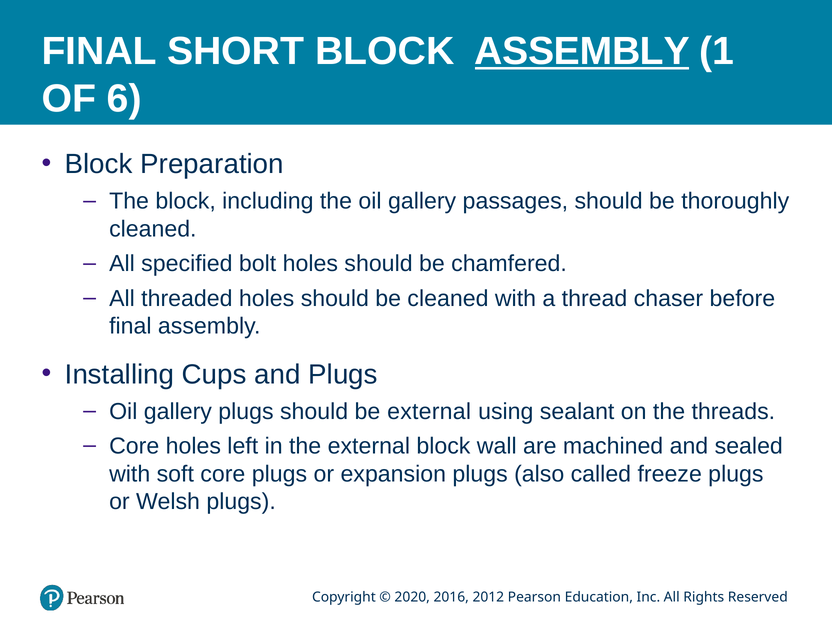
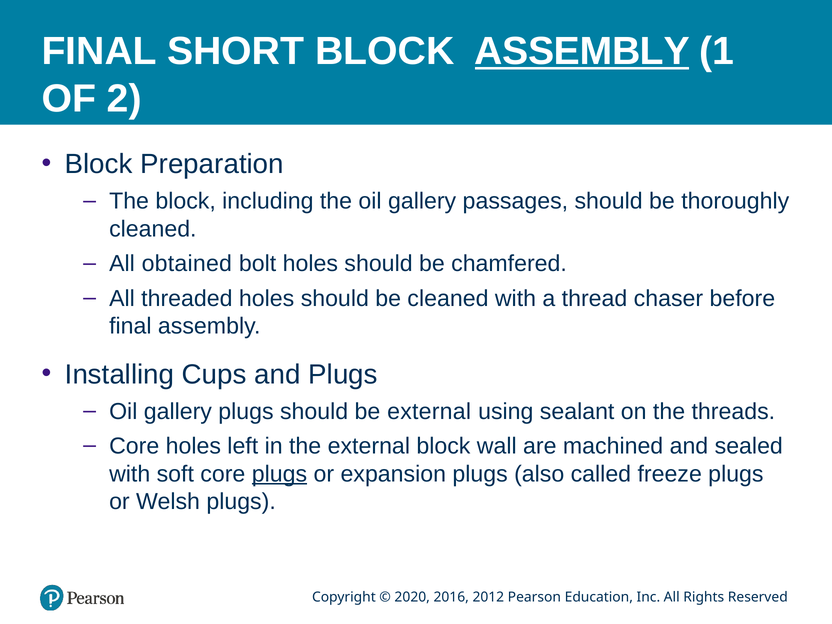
6: 6 -> 2 (124, 99)
specified: specified -> obtained (187, 264)
plugs underline: none -> present (279, 474)
